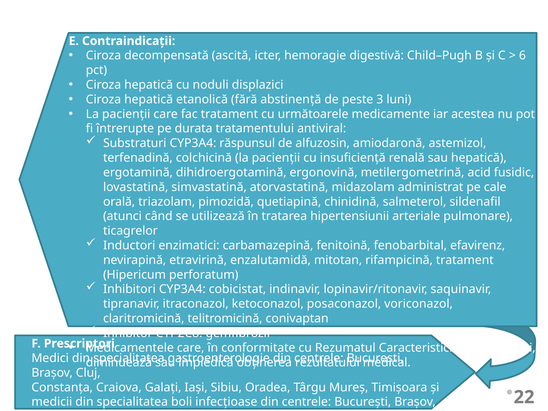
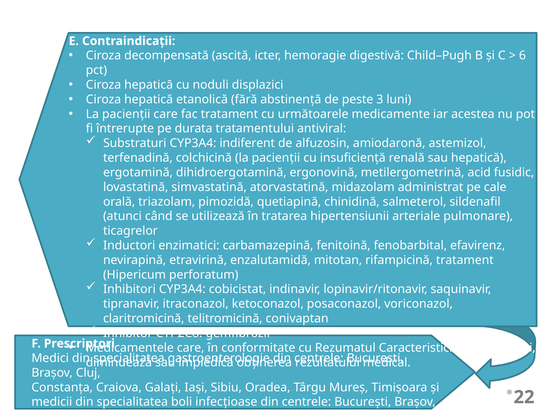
răspunsul: răspunsul -> indiferent (247, 143)
